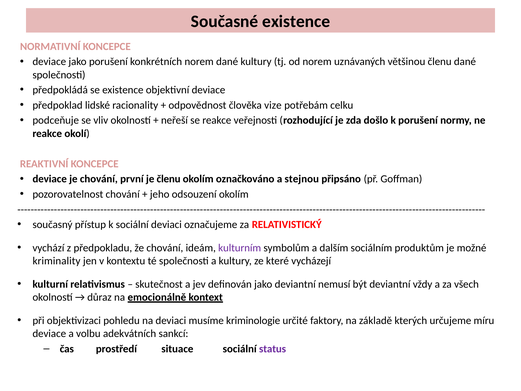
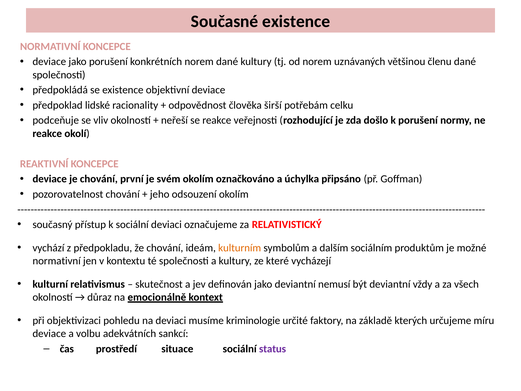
vize: vize -> širší (273, 105)
je členu: členu -> svém (169, 179)
stejnou: stejnou -> úchylka (302, 179)
kulturním colour: purple -> orange (240, 248)
kriminality: kriminality -> normativní (57, 261)
